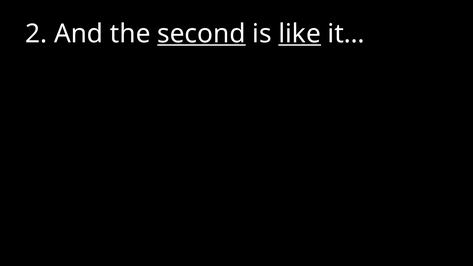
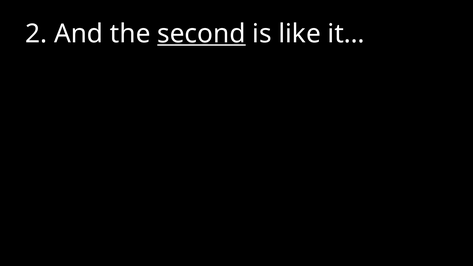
like underline: present -> none (300, 34)
